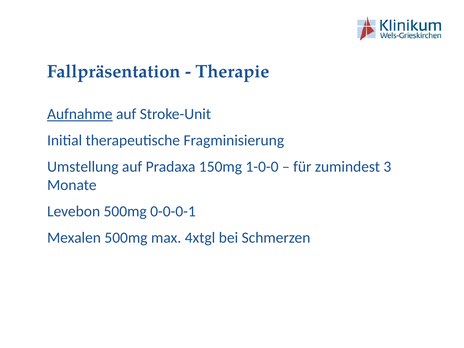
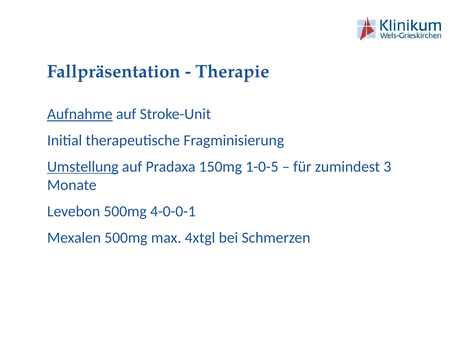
Umstellung underline: none -> present (83, 167)
1-0-0: 1-0-0 -> 1-0-5 (262, 167)
0-0-0-1: 0-0-0-1 -> 4-0-0-1 (173, 211)
